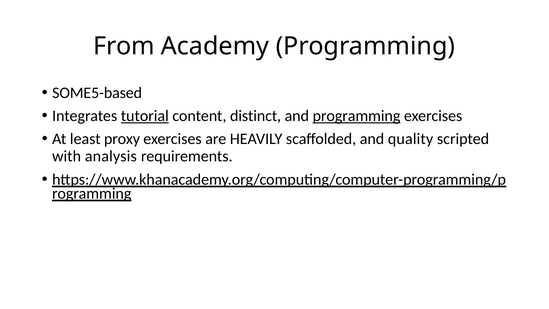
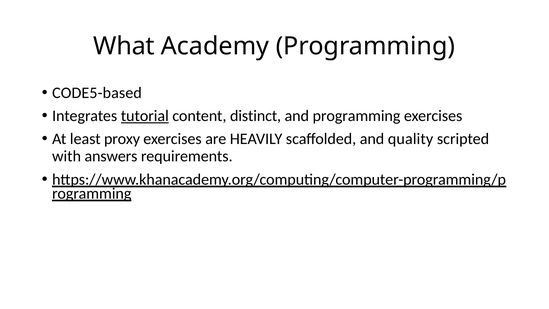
From: From -> What (124, 46)
SOME5-based: SOME5-based -> CODE5-based (97, 93)
programming underline: present -> none (356, 116)
analysis: analysis -> answers (111, 156)
